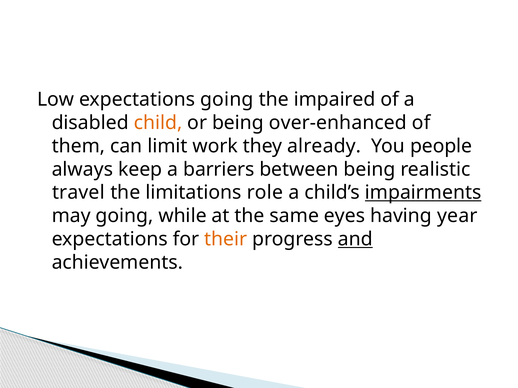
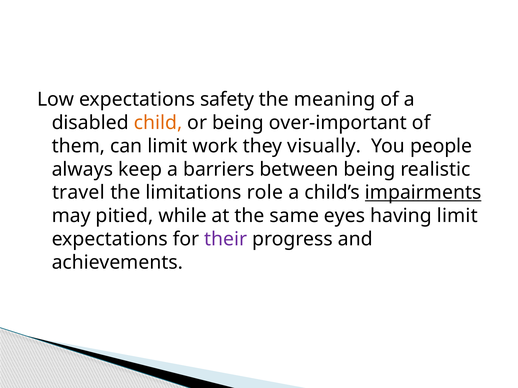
expectations going: going -> safety (227, 99)
impaired: impaired -> meaning (335, 99)
over-enhanced: over-enhanced -> over-important (338, 123)
already: already -> visually (324, 146)
may going: going -> pitied (124, 216)
having year: year -> limit (457, 216)
their colour: orange -> purple (226, 239)
and underline: present -> none (355, 239)
